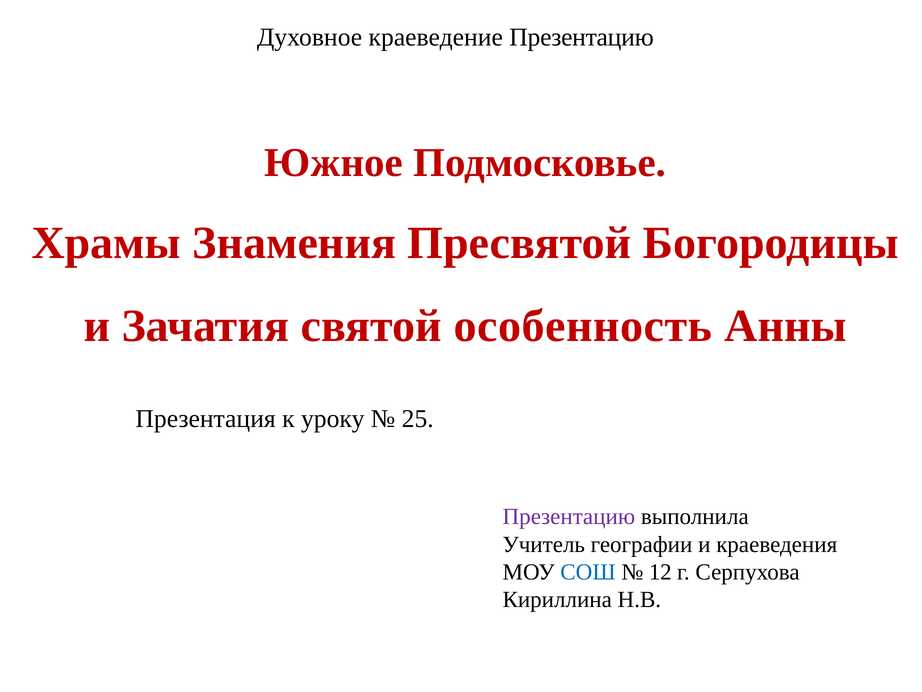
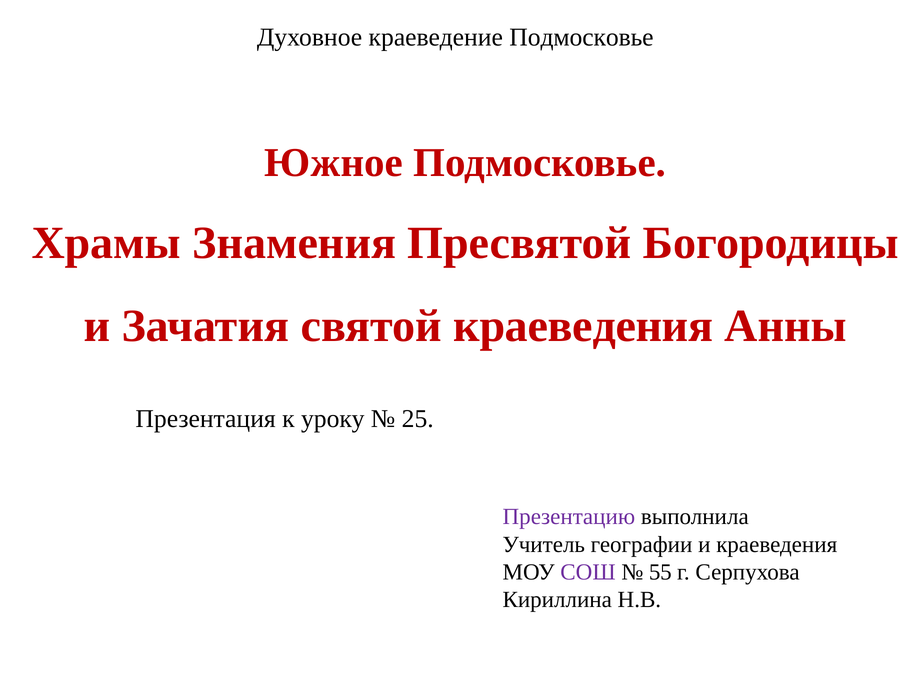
краеведение Презентацию: Презентацию -> Подмосковье (581, 37)
святой особенность: особенность -> краеведения (583, 326)
СОШ colour: blue -> purple (588, 572)
12: 12 -> 55 (660, 572)
